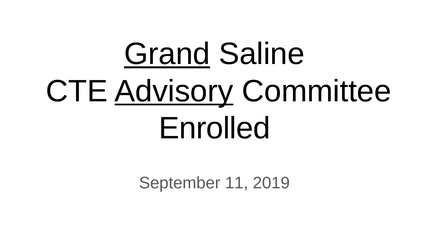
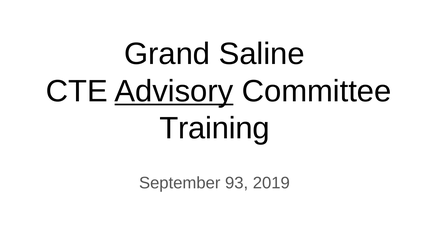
Grand underline: present -> none (167, 54)
Enrolled: Enrolled -> Training (215, 128)
11: 11 -> 93 (237, 183)
